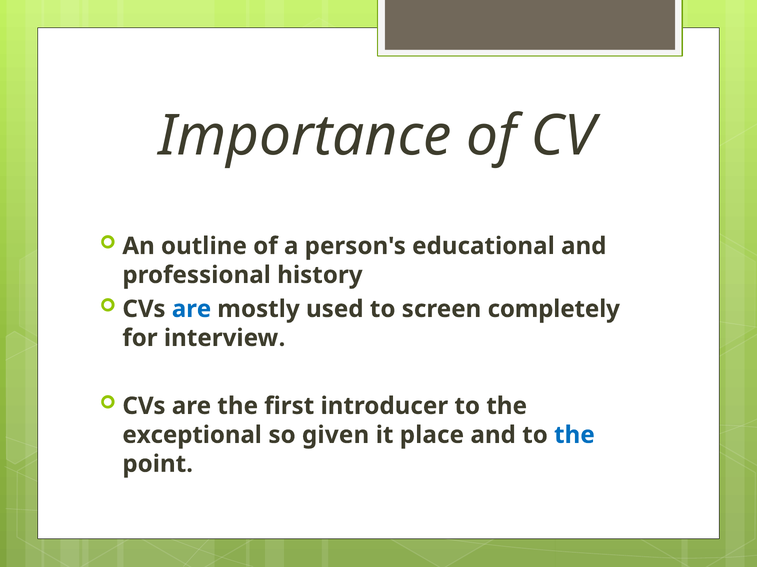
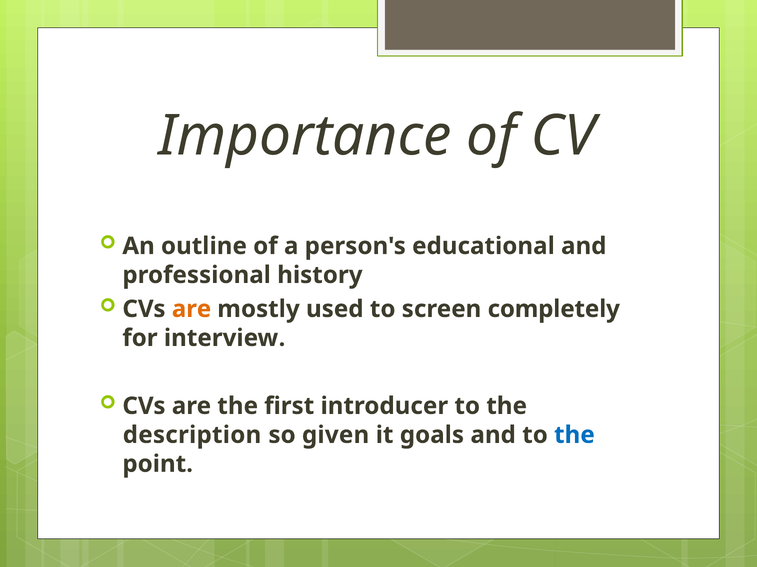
are colour: blue -> orange (192, 309)
exceptional: exceptional -> description (192, 435)
place: place -> goals (432, 435)
